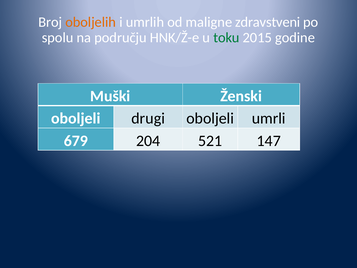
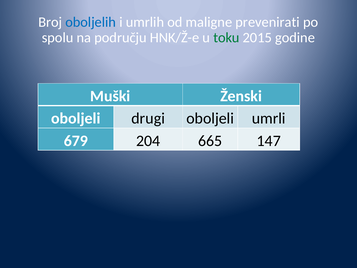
oboljelih colour: orange -> blue (91, 22)
zdravstveni: zdravstveni -> prevenirati (268, 22)
521: 521 -> 665 (210, 141)
